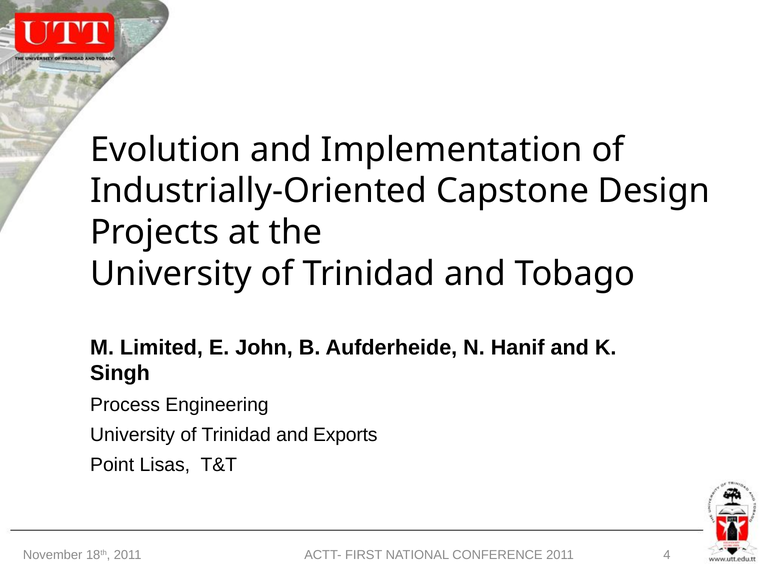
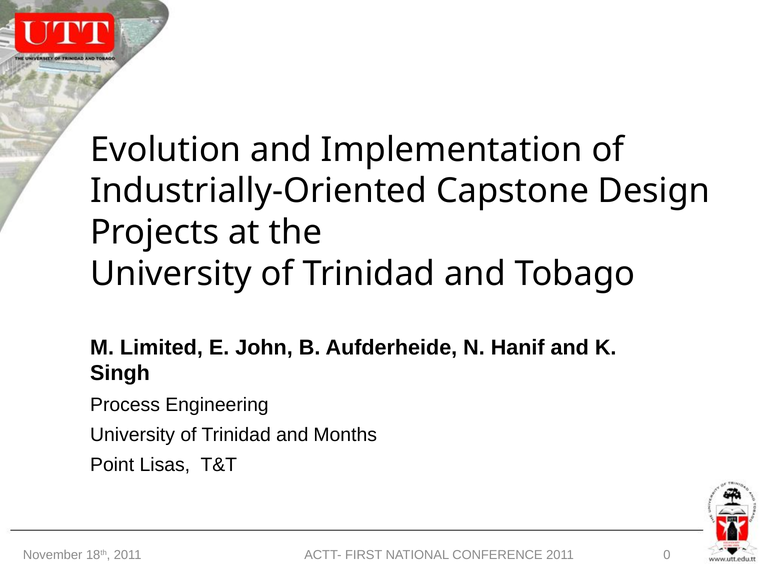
Exports: Exports -> Months (345, 435)
4: 4 -> 0 (667, 555)
